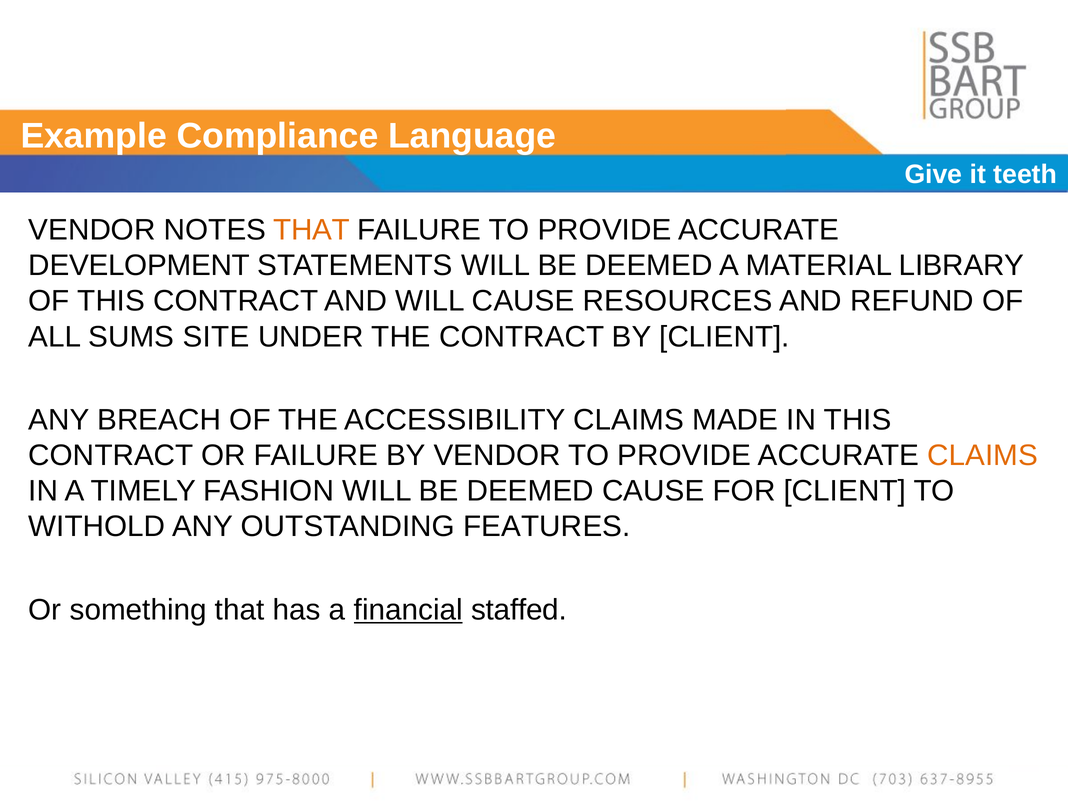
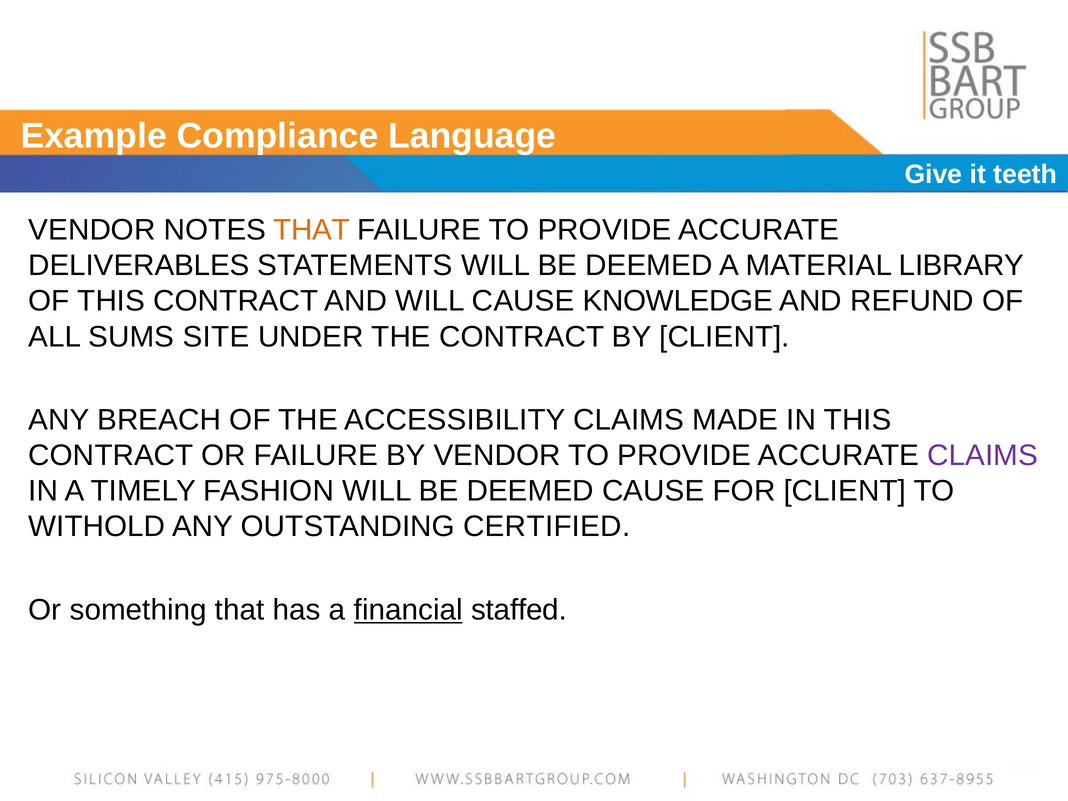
DEVELOPMENT: DEVELOPMENT -> DELIVERABLES (139, 266)
RESOURCES: RESOURCES -> KNOWLEDGE (678, 301)
CLAIMS colour: orange -> purple (983, 455)
FEATURES: FEATURES -> CERTIFIED (547, 527)
